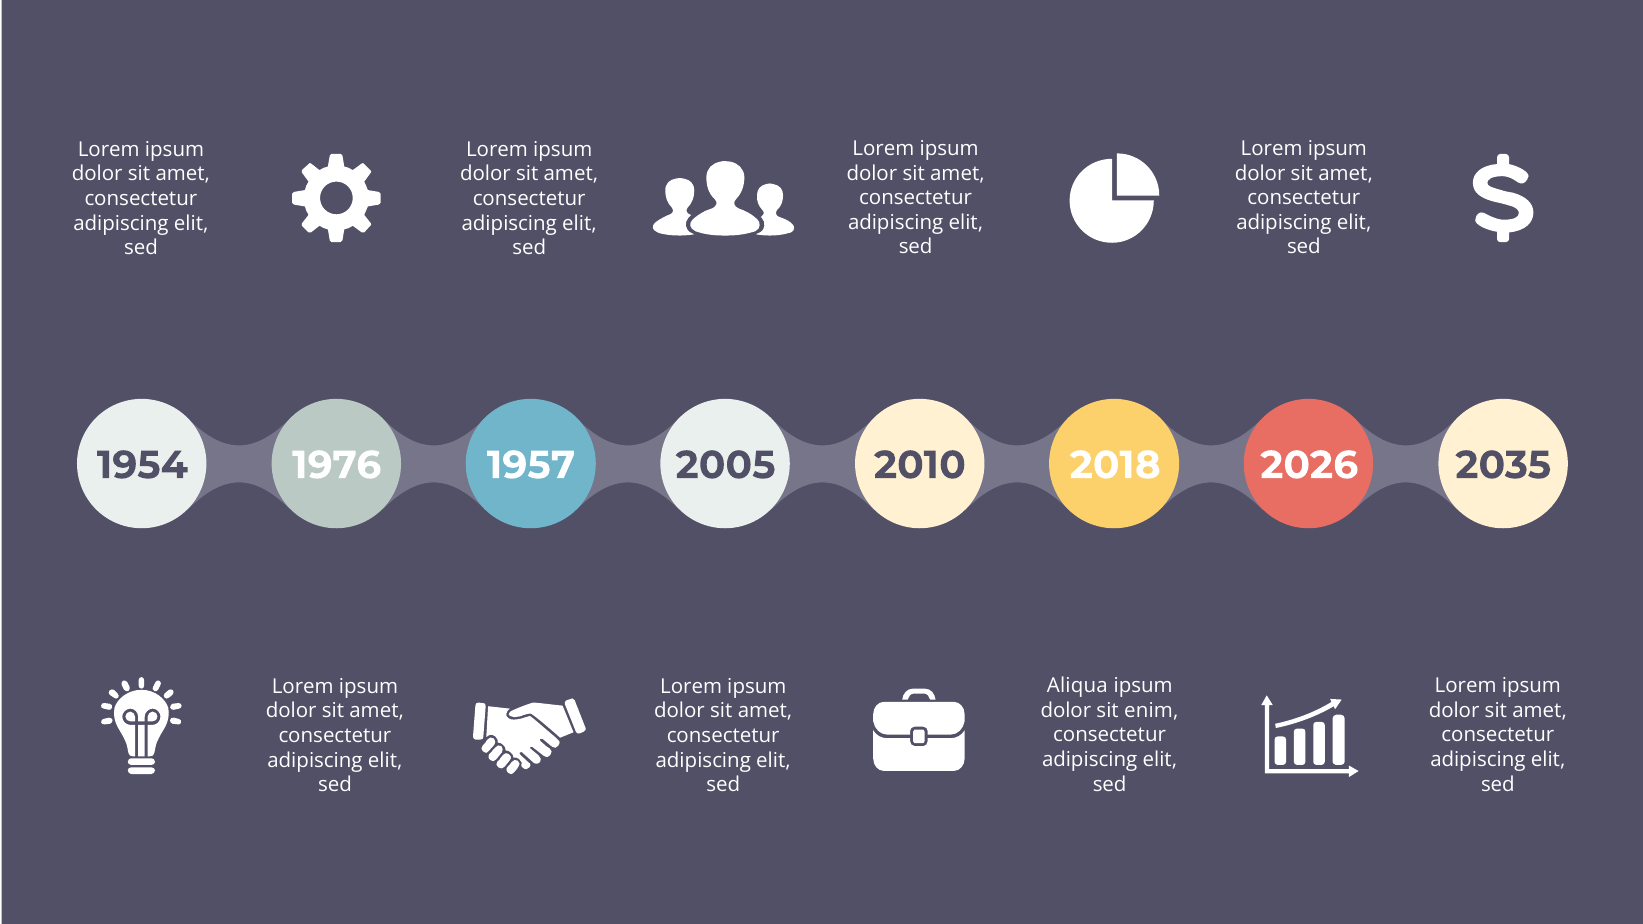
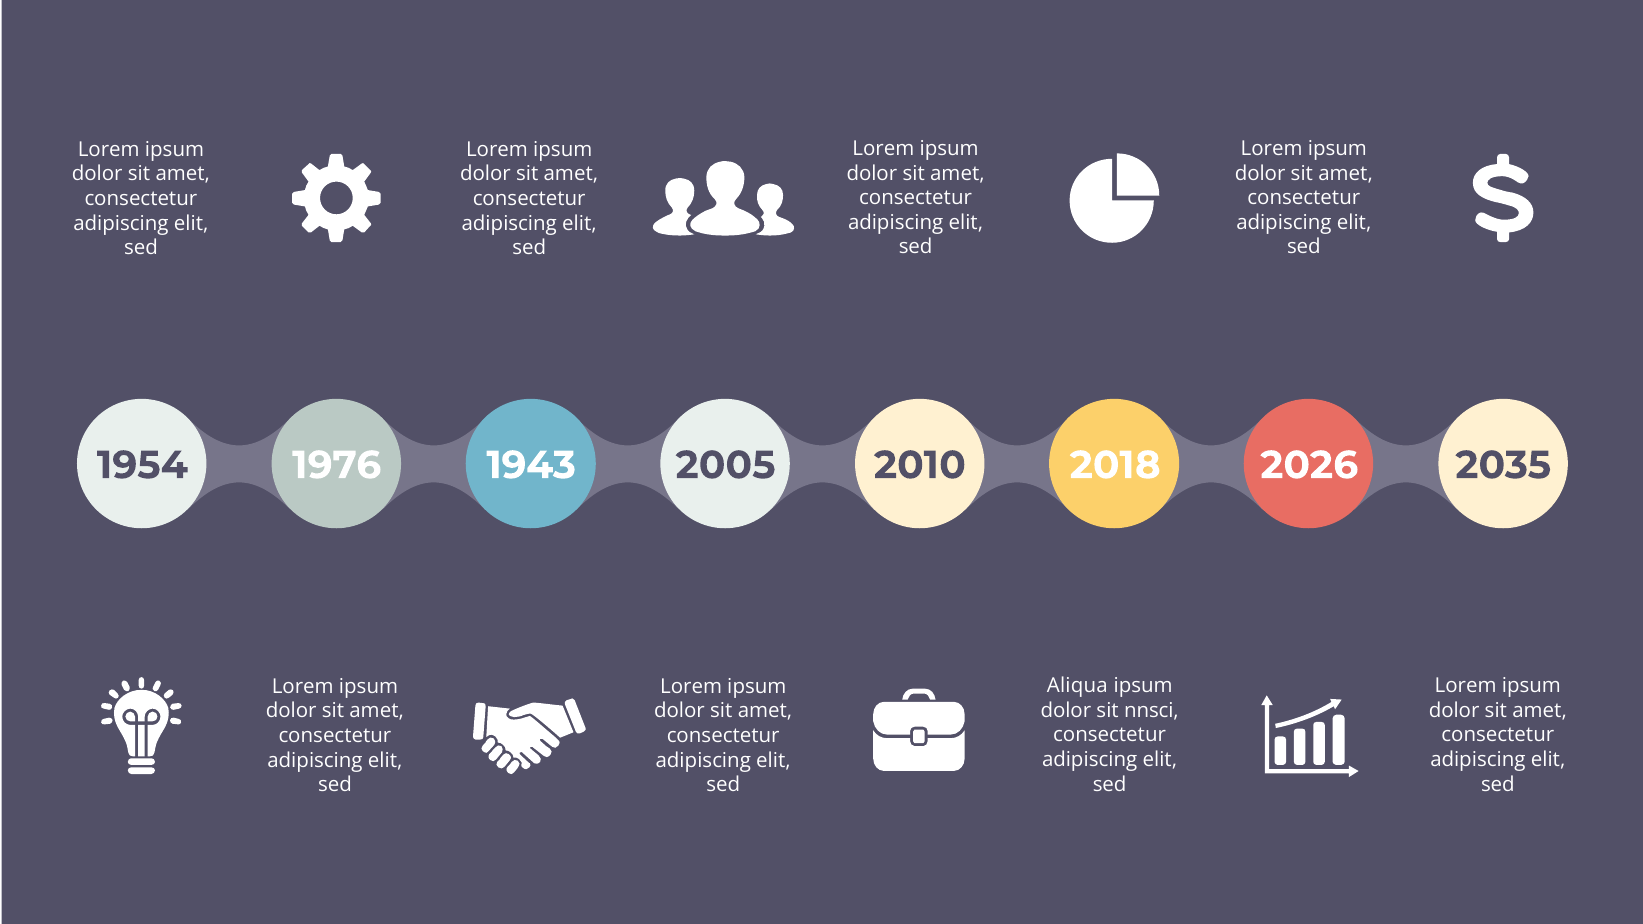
1957: 1957 -> 1943 (531, 465)
enim: enim -> nnsci (1151, 711)
